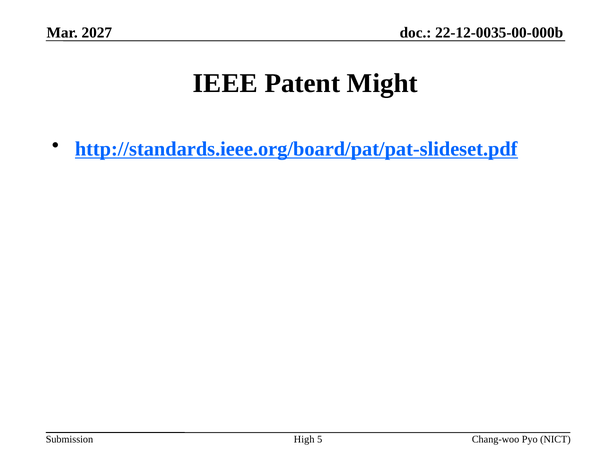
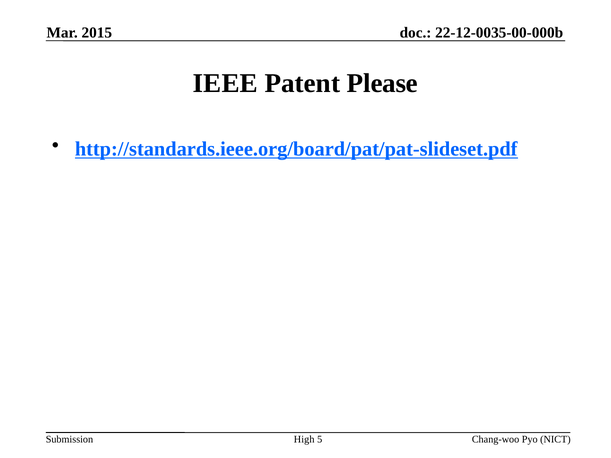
2027: 2027 -> 2015 (97, 33)
Might: Might -> Please (382, 83)
